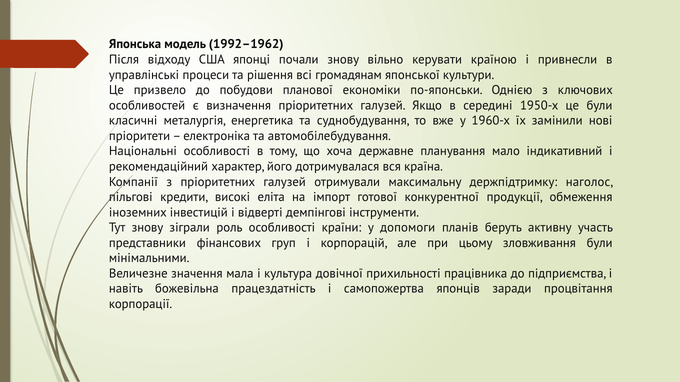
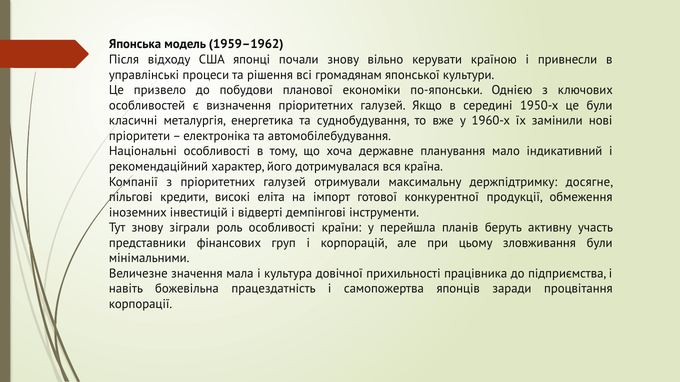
1992–1962: 1992–1962 -> 1959–1962 (246, 44)
наголос: наголос -> досягне (590, 182)
допомоги: допомоги -> перейшла (408, 228)
